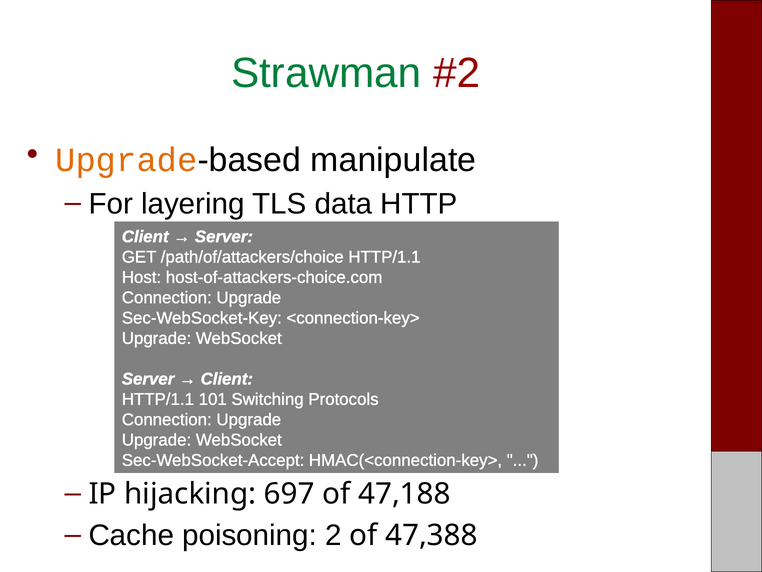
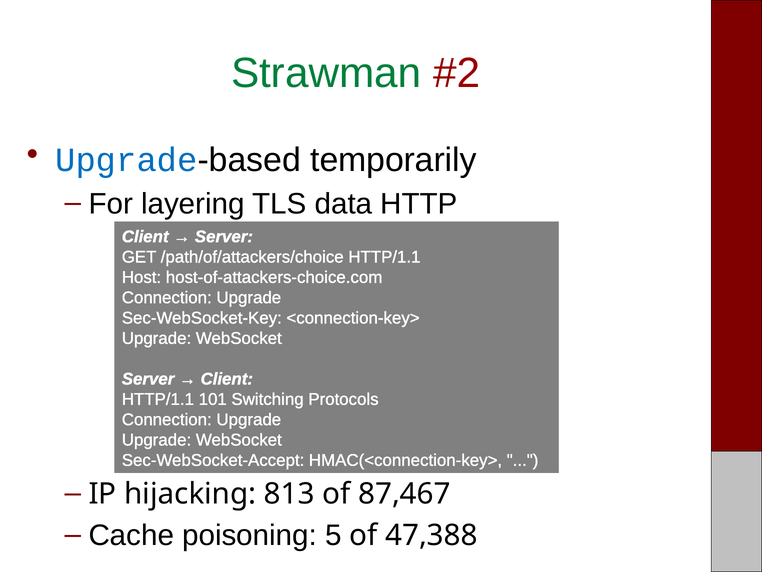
Upgrade colour: orange -> blue (126, 160)
manipulate: manipulate -> temporarily (393, 160)
697: 697 -> 813 (289, 494)
47,188: 47,188 -> 87,467 (404, 494)
2: 2 -> 5 (333, 535)
